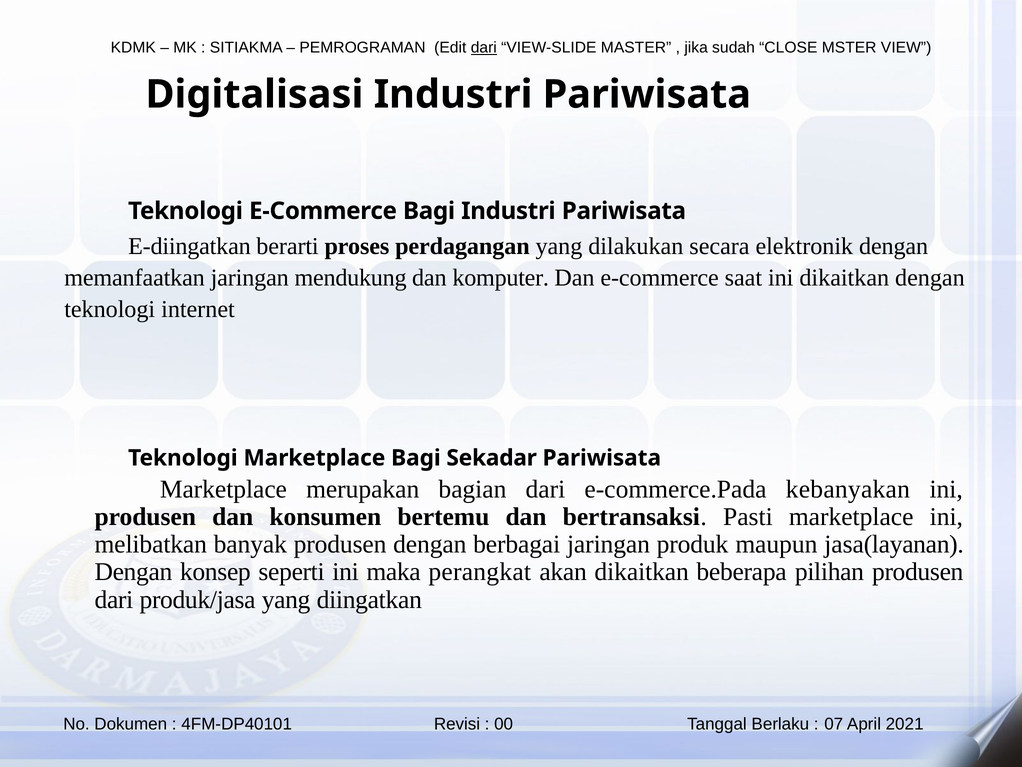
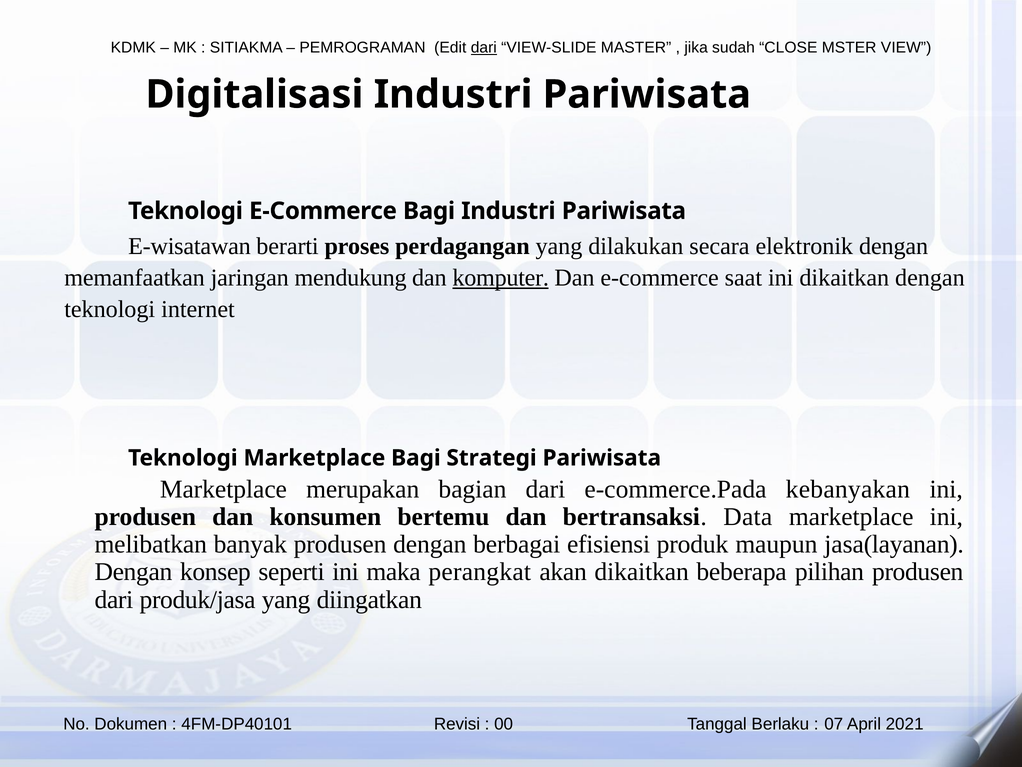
E-diingatkan: E-diingatkan -> E-wisatawan (189, 246)
komputer underline: none -> present (501, 278)
Sekadar: Sekadar -> Strategi (492, 458)
Pasti: Pasti -> Data (748, 516)
berbagai jaringan: jaringan -> efisiensi (609, 544)
